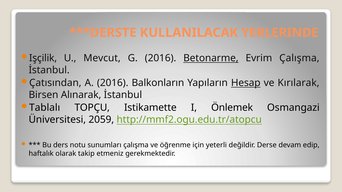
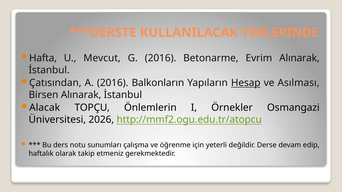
Işçilik: Işçilik -> Hafta (43, 58)
Betonarme underline: present -> none (211, 58)
Evrim Çalışma: Çalışma -> Alınarak (299, 58)
Kırılarak: Kırılarak -> Asılması (299, 83)
Tablalı: Tablalı -> Alacak (45, 108)
Istikamette: Istikamette -> Önlemlerin (150, 108)
Önlemek: Önlemek -> Örnekler (232, 108)
2059: 2059 -> 2026 (101, 120)
